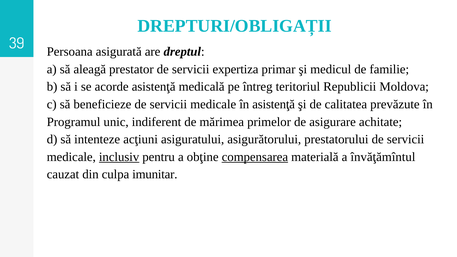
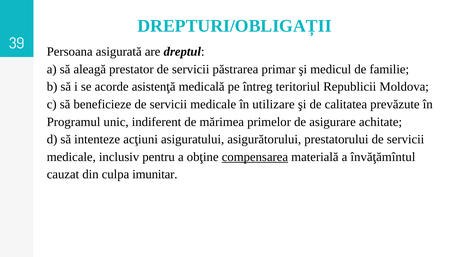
expertiza: expertiza -> păstrarea (235, 69)
în asistenţă: asistenţă -> utilizare (274, 104)
inclusiv underline: present -> none (119, 157)
